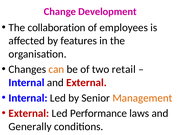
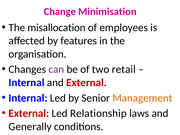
Development: Development -> Minimisation (107, 12)
collaboration: collaboration -> misallocation (57, 28)
can colour: orange -> purple (56, 69)
Performance: Performance -> Relationship (98, 113)
